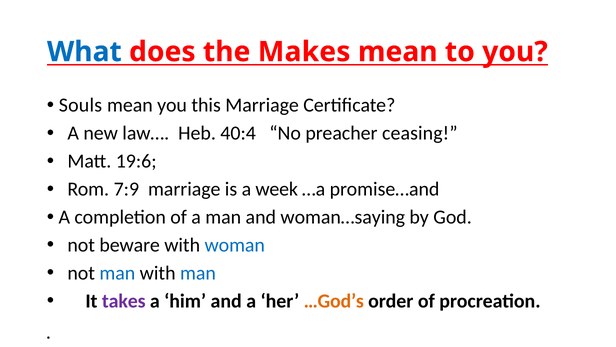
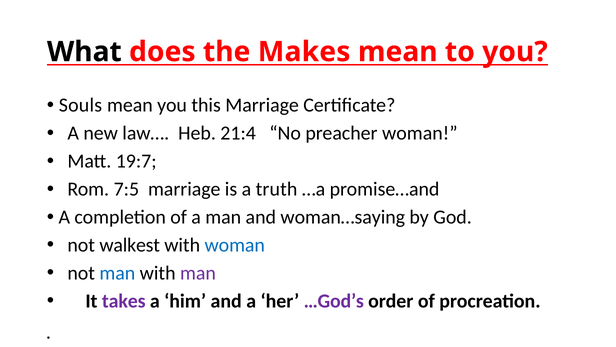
What colour: blue -> black (84, 52)
40:4: 40:4 -> 21:4 (238, 133)
preacher ceasing: ceasing -> woman (420, 133)
19:6: 19:6 -> 19:7 (136, 161)
7:9: 7:9 -> 7:5 (126, 189)
week: week -> truth (277, 189)
beware: beware -> walkest (130, 245)
man colour: blue -> purple (198, 273)
…God’s colour: orange -> purple (334, 301)
